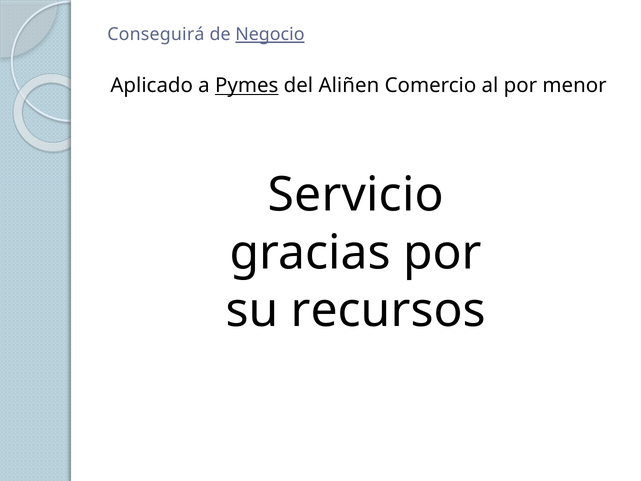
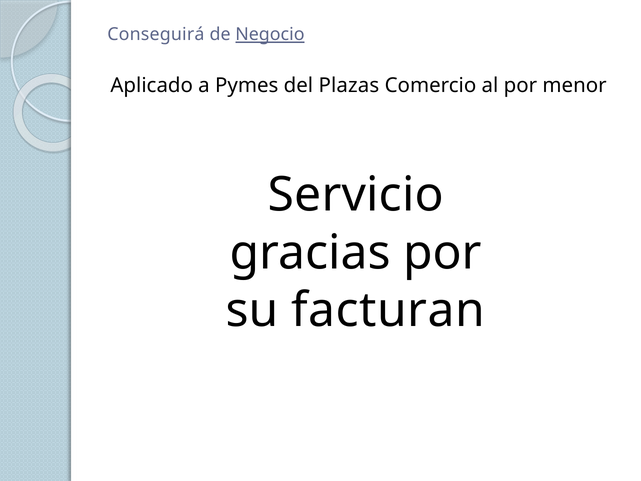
Pymes underline: present -> none (247, 86)
Aliñen: Aliñen -> Plazas (349, 86)
recursos: recursos -> facturan (388, 310)
